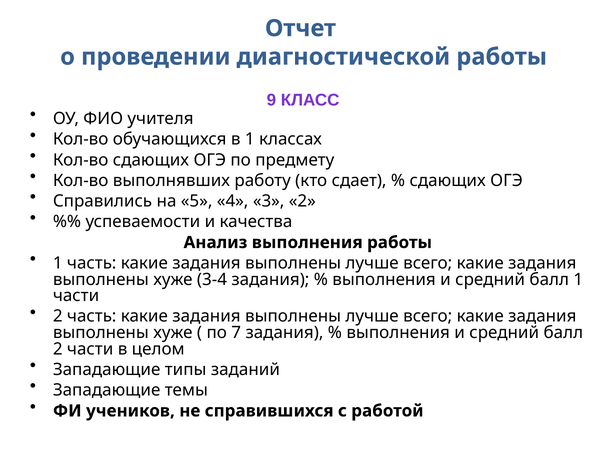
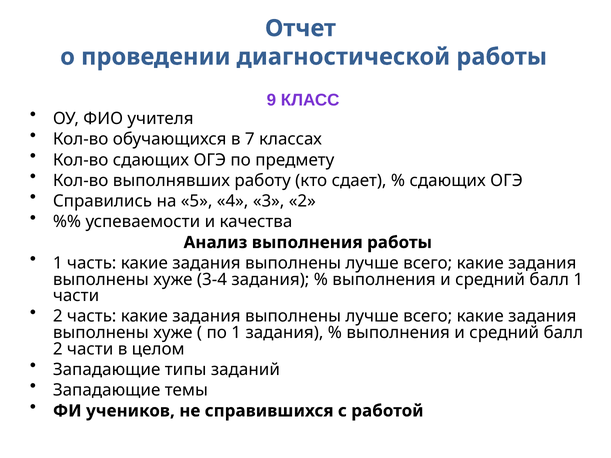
в 1: 1 -> 7 (250, 139)
по 7: 7 -> 1 (236, 333)
